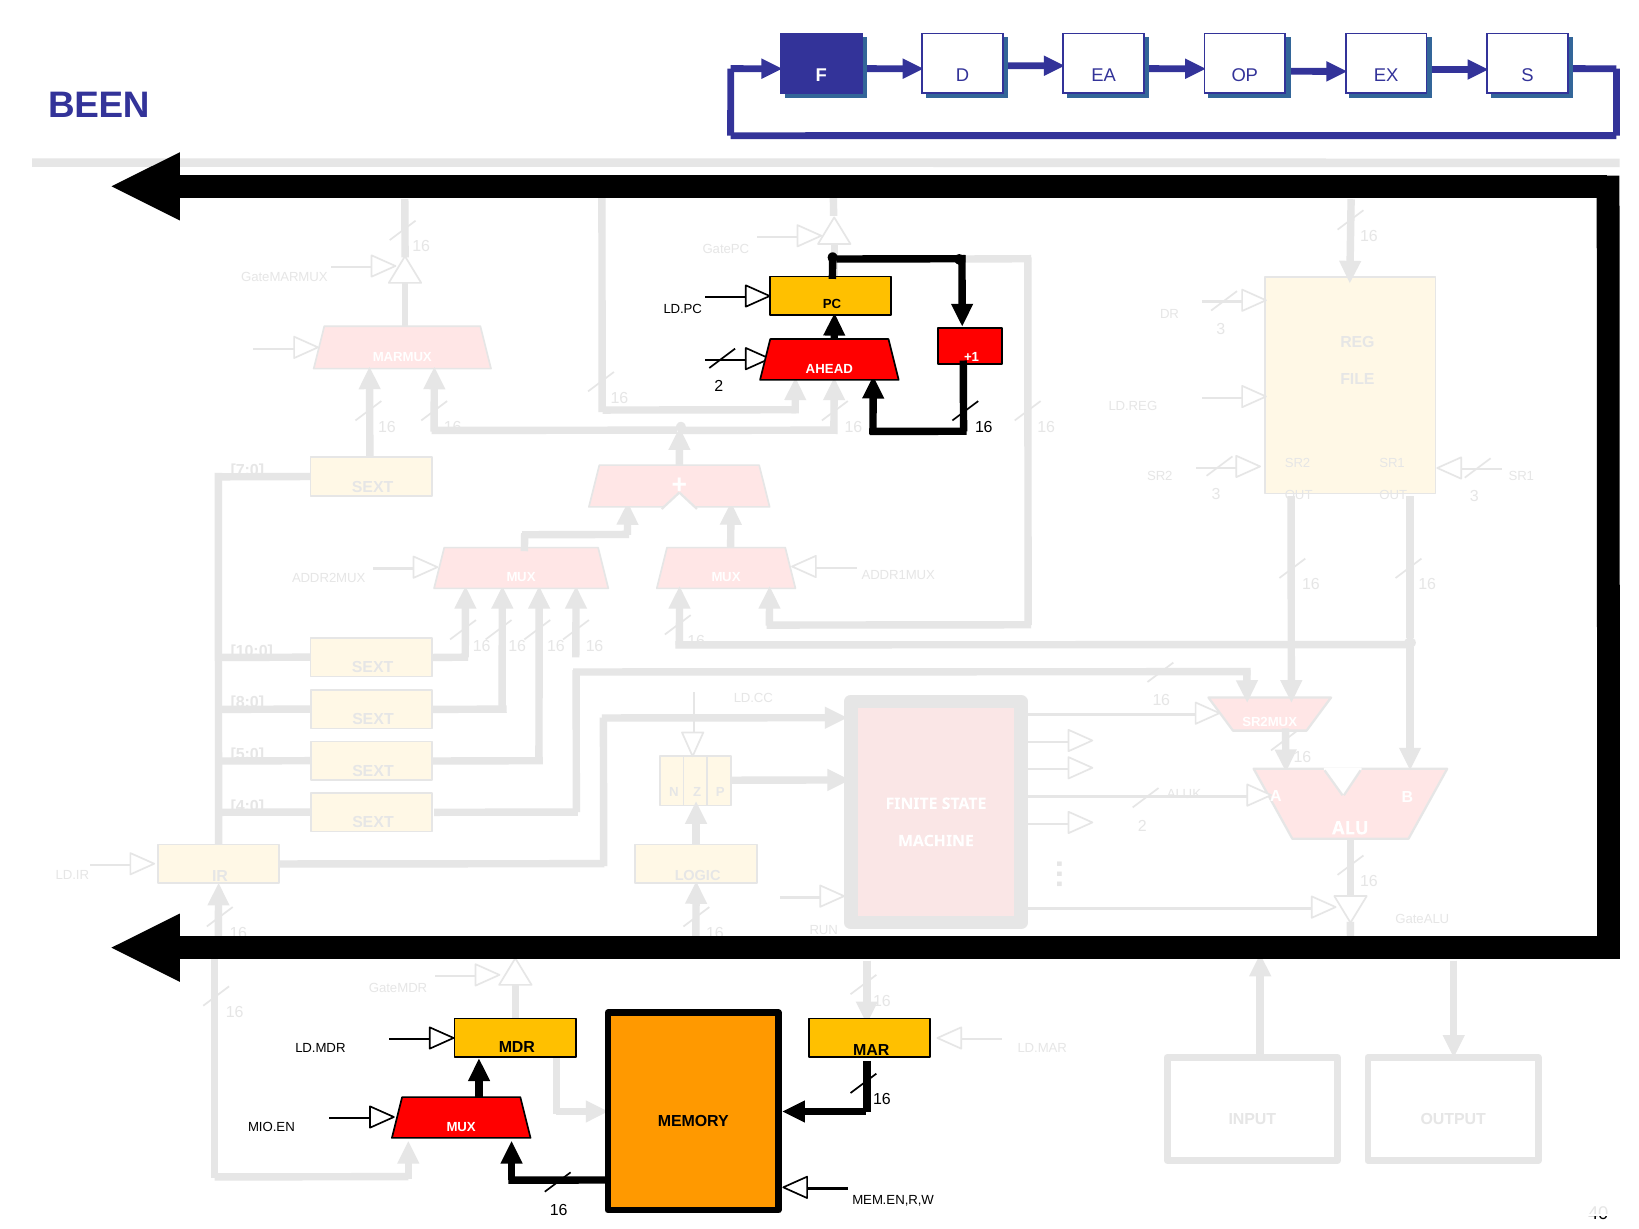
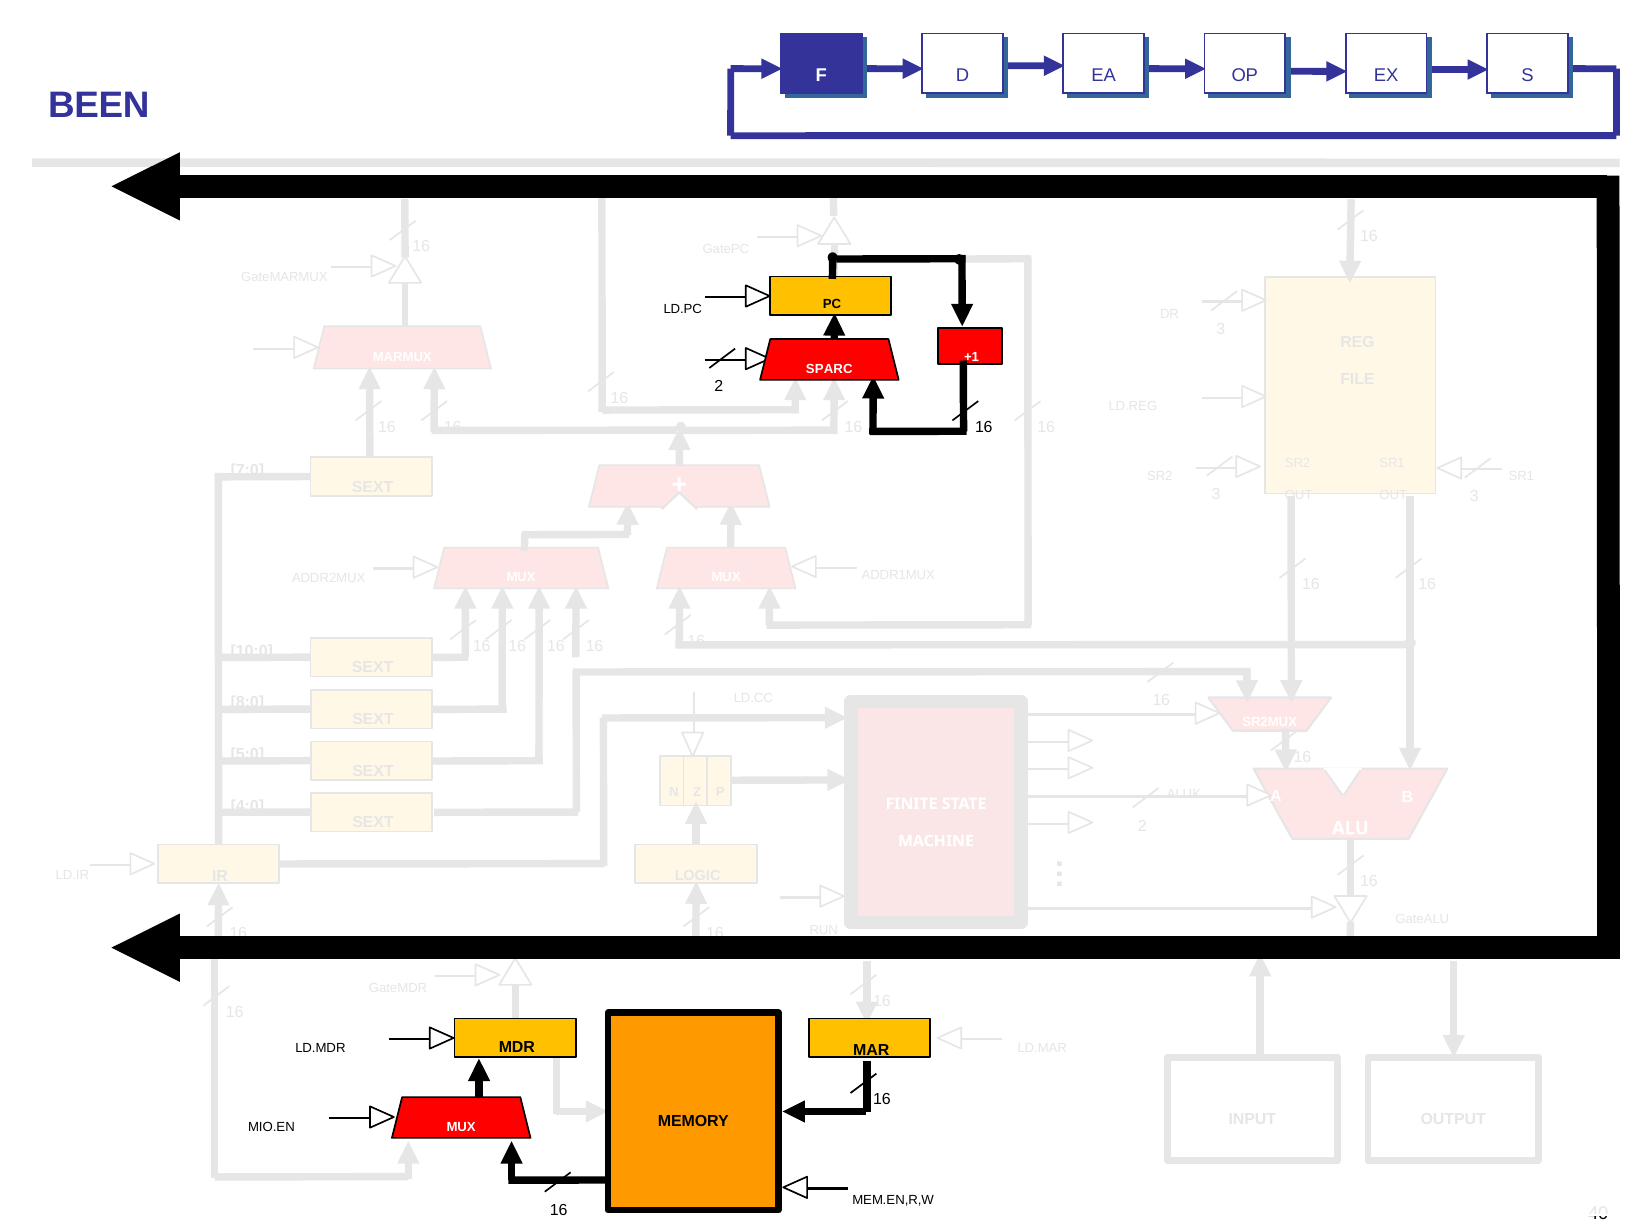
AHEAD: AHEAD -> SPARC (829, 369)
